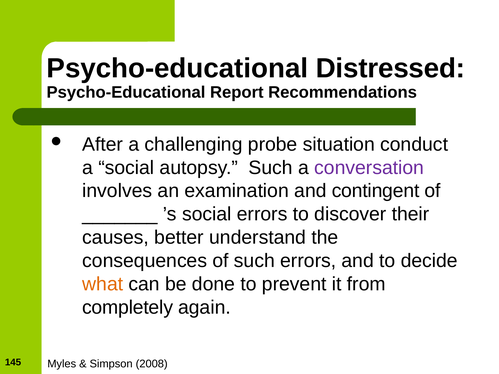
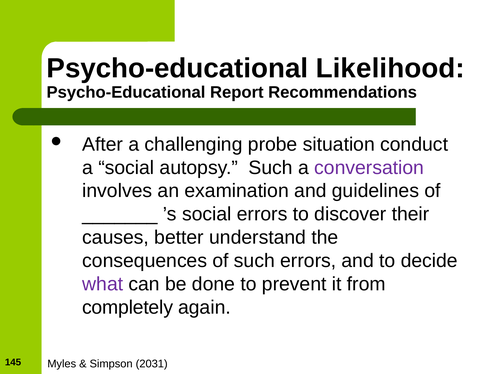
Distressed: Distressed -> Likelihood (390, 68)
contingent: contingent -> guidelines (375, 191)
what colour: orange -> purple (103, 284)
2008: 2008 -> 2031 (152, 364)
